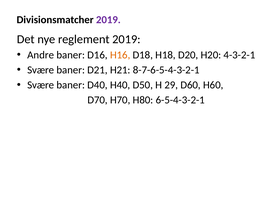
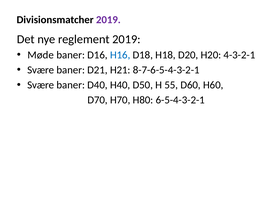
Andre: Andre -> Møde (41, 55)
H16 colour: orange -> blue (120, 55)
29: 29 -> 55 (171, 85)
